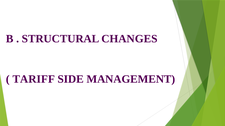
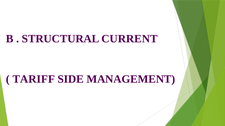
CHANGES: CHANGES -> CURRENT (129, 39)
